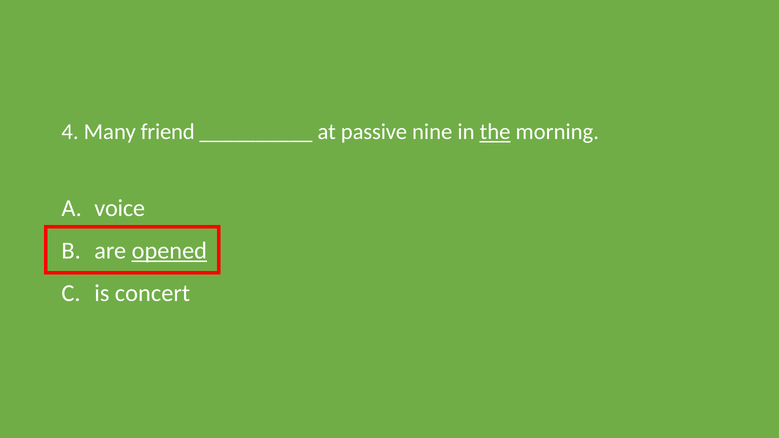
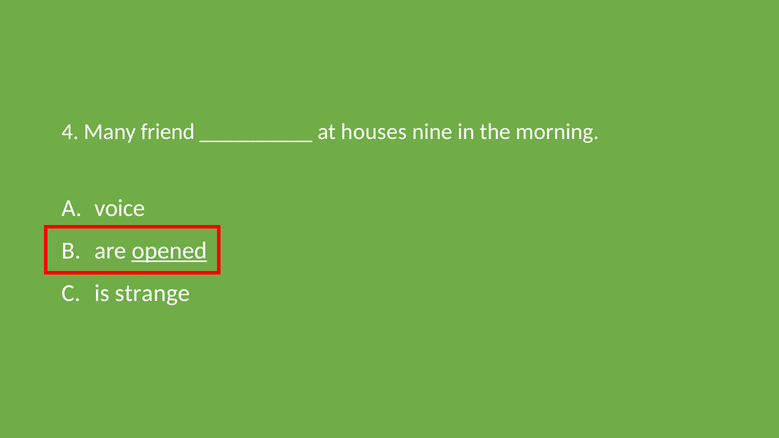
passive: passive -> houses (374, 132)
the underline: present -> none (495, 132)
concert: concert -> strange (152, 293)
